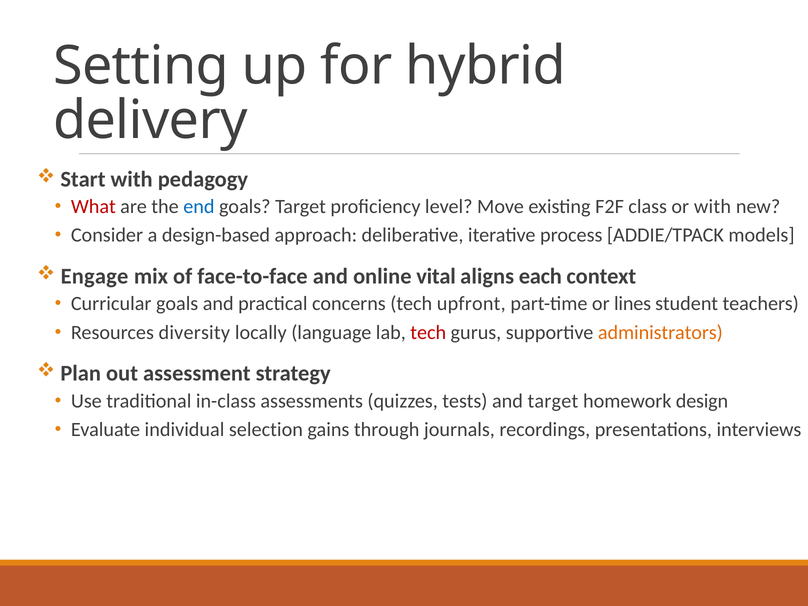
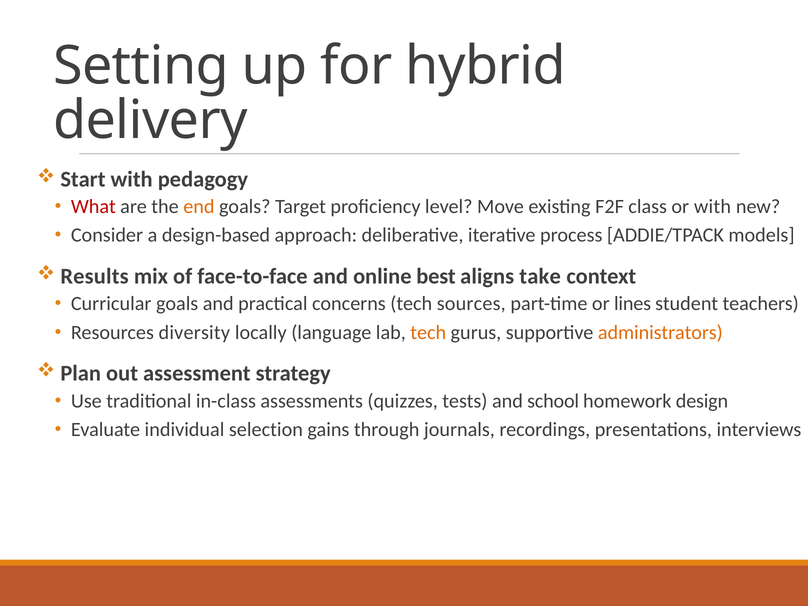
end colour: blue -> orange (199, 207)
Engage: Engage -> Results (95, 276)
vital: vital -> best (436, 276)
each: each -> take (540, 276)
upfront: upfront -> sources (471, 304)
tech colour: red -> orange (428, 332)
and target: target -> school (553, 401)
